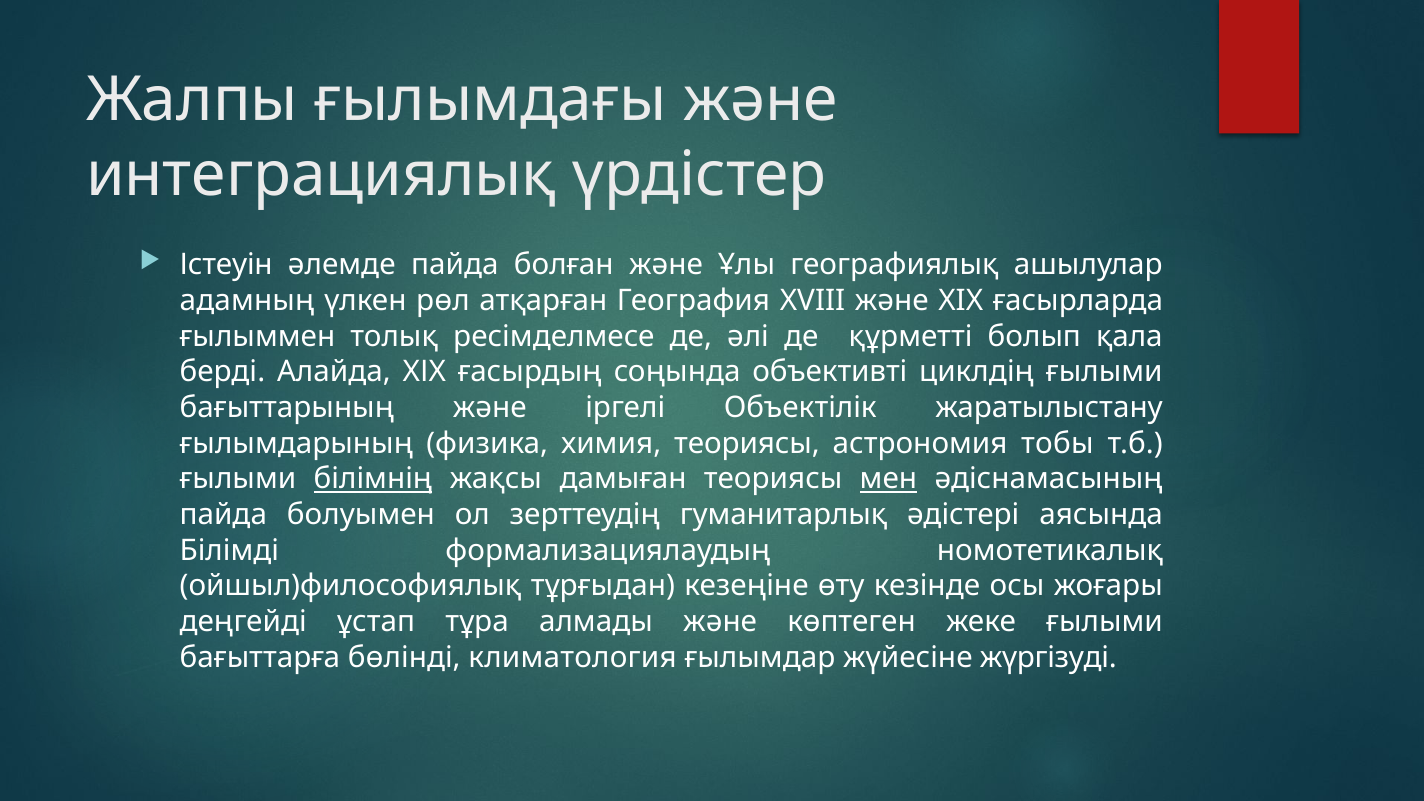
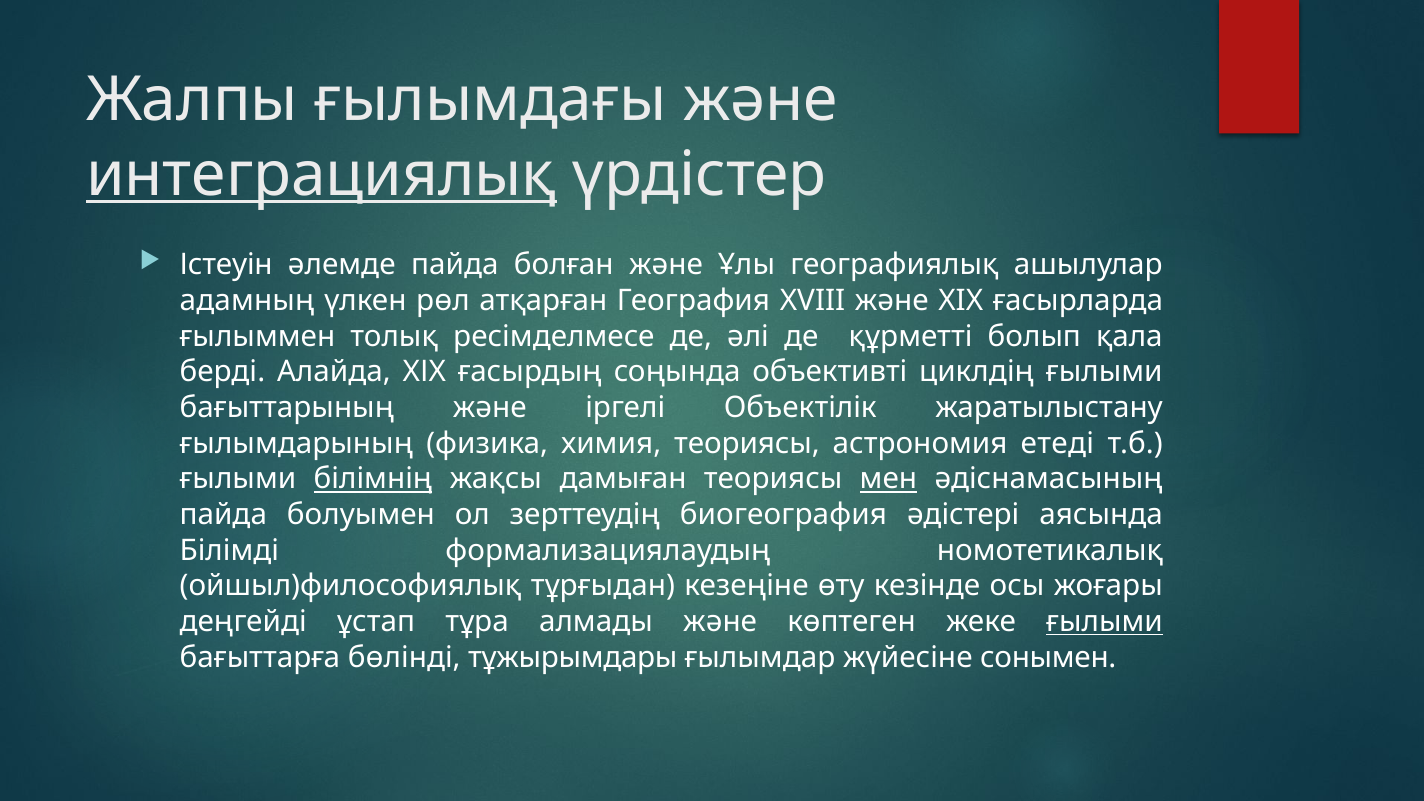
интеграциялық underline: none -> present (321, 175)
тобы: тобы -> етеді (1057, 443)
гуманитарлық: гуманитарлық -> биогеография (783, 515)
ғылыми underline: none -> present (1104, 622)
климатология: климатология -> тұжырымдары (573, 657)
жүргізуді: жүргізуді -> сонымен (1048, 657)
